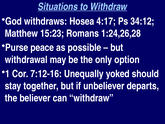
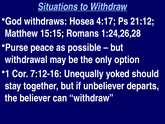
34:12: 34:12 -> 21:12 (142, 21)
15:23: 15:23 -> 15:15 (52, 33)
